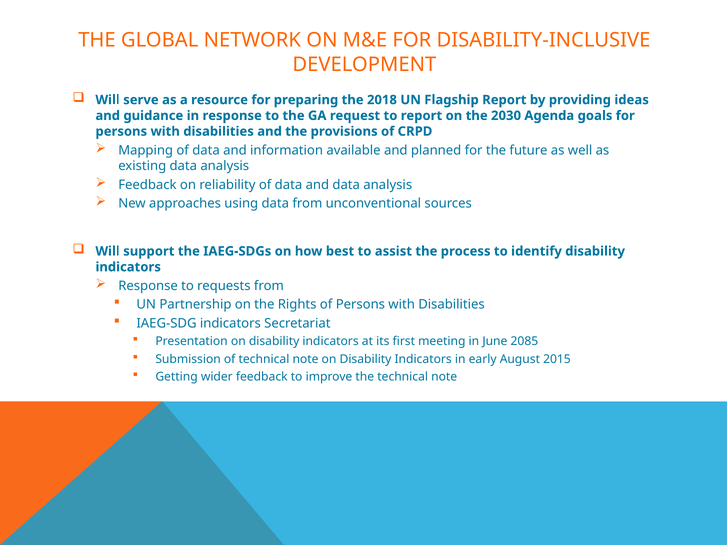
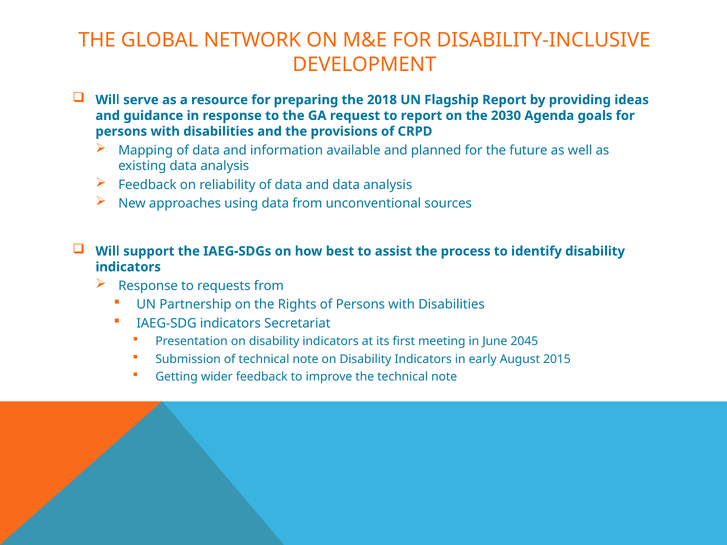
2085: 2085 -> 2045 (524, 342)
